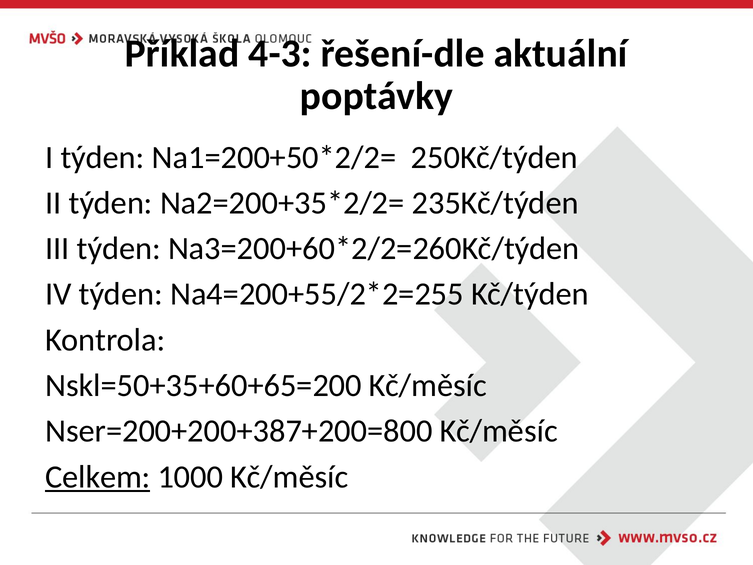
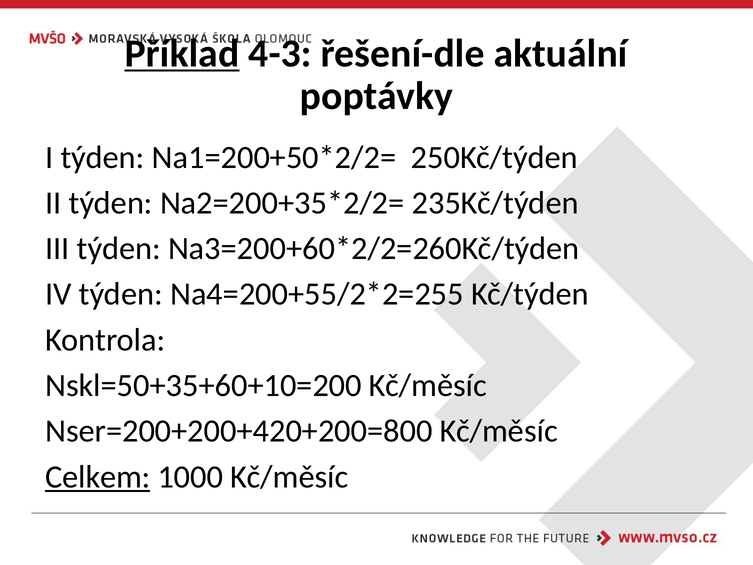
Příklad underline: none -> present (182, 53)
Nskl=50+35+60+65=200: Nskl=50+35+60+65=200 -> Nskl=50+35+60+10=200 (203, 385)
Nser=200+200+387+200=800: Nser=200+200+387+200=800 -> Nser=200+200+420+200=800 (239, 431)
